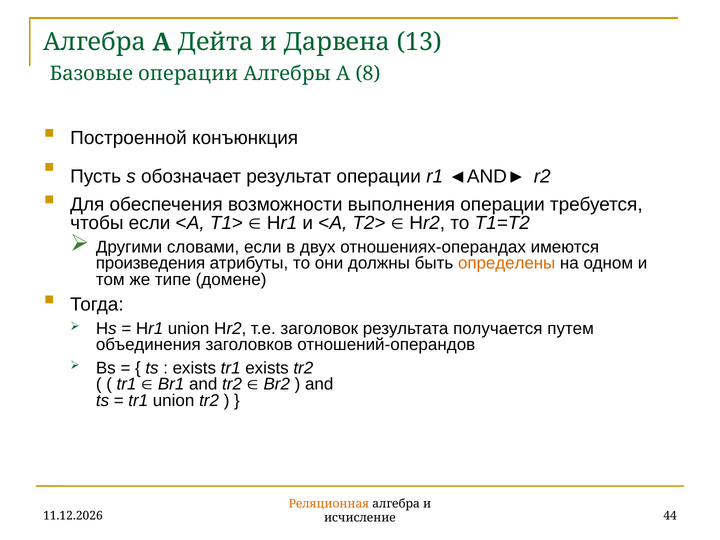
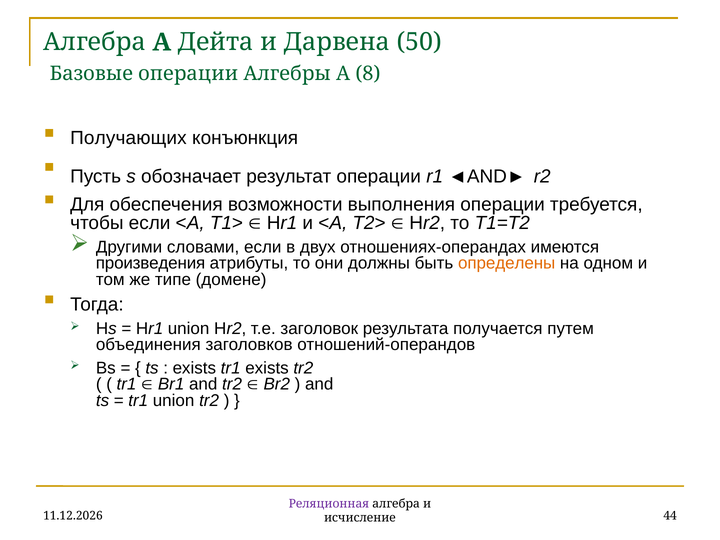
13: 13 -> 50 (419, 42)
Построенной: Построенной -> Получающих (128, 138)
Реляционная colour: orange -> purple (329, 504)
